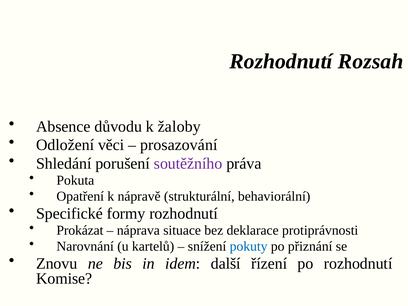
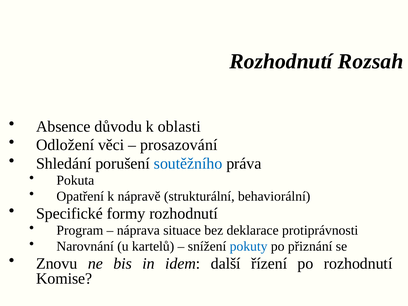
žaloby: žaloby -> oblasti (179, 127)
soutěžního colour: purple -> blue (188, 164)
Prokázat: Prokázat -> Program (80, 230)
